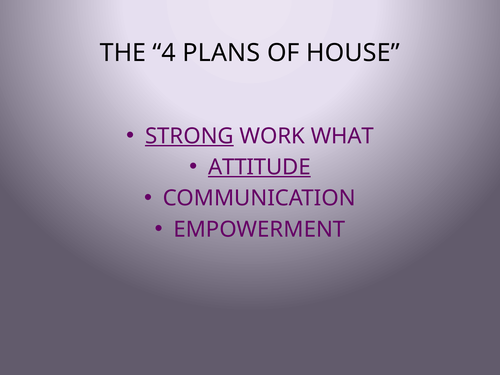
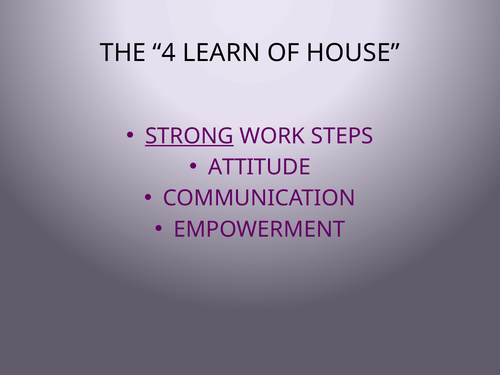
PLANS: PLANS -> LEARN (221, 53)
WHAT: WHAT -> STEPS (342, 136)
ATTITUDE underline: present -> none (259, 167)
